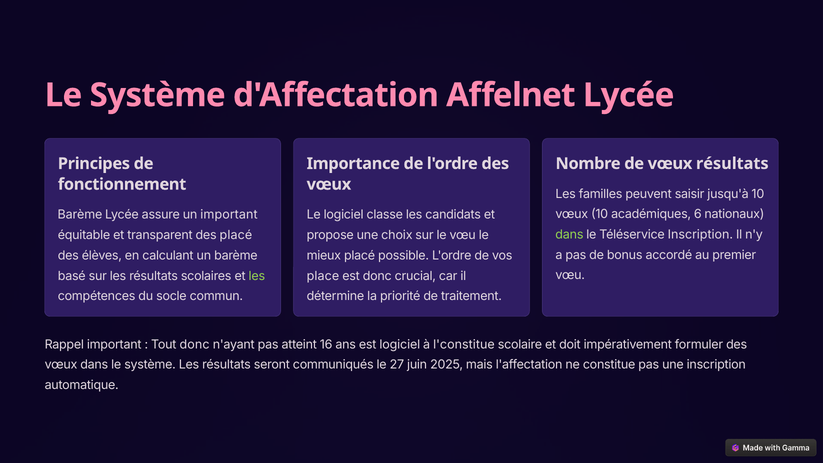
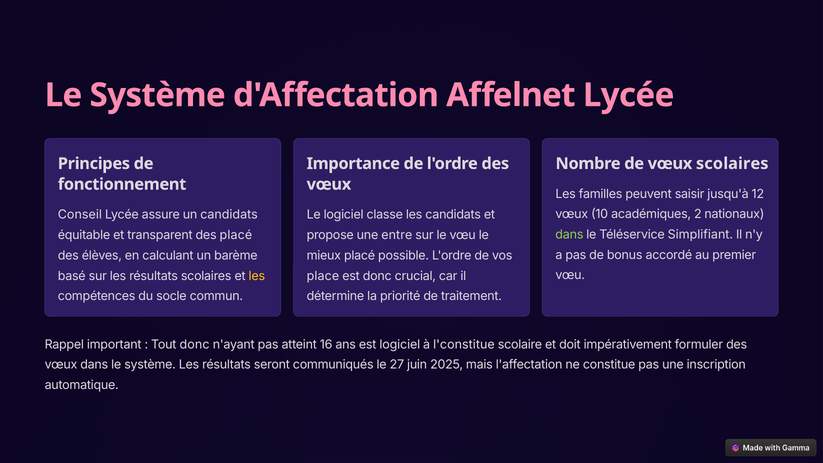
vœux résultats: résultats -> scolaires (732, 164)
jusqu'à 10: 10 -> 12 (758, 194)
6: 6 -> 2 (698, 214)
Barème: Barème -> Conseil (80, 215)
un important: important -> candidats (229, 215)
Téléservice Inscription: Inscription -> Simplifiant (700, 235)
choix: choix -> entre (397, 235)
les colour: light green -> yellow (257, 276)
